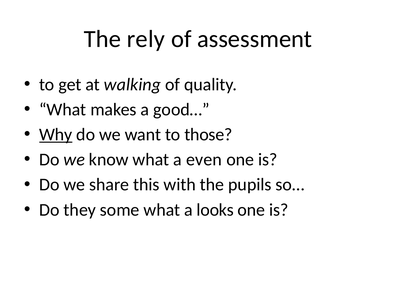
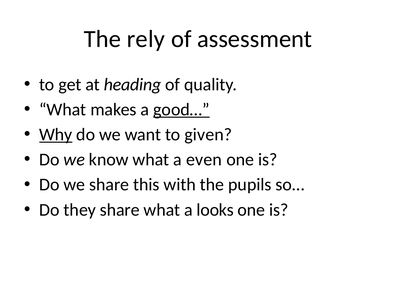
walking: walking -> heading (133, 84)
good… underline: none -> present (181, 109)
those: those -> given (208, 134)
they some: some -> share (120, 209)
